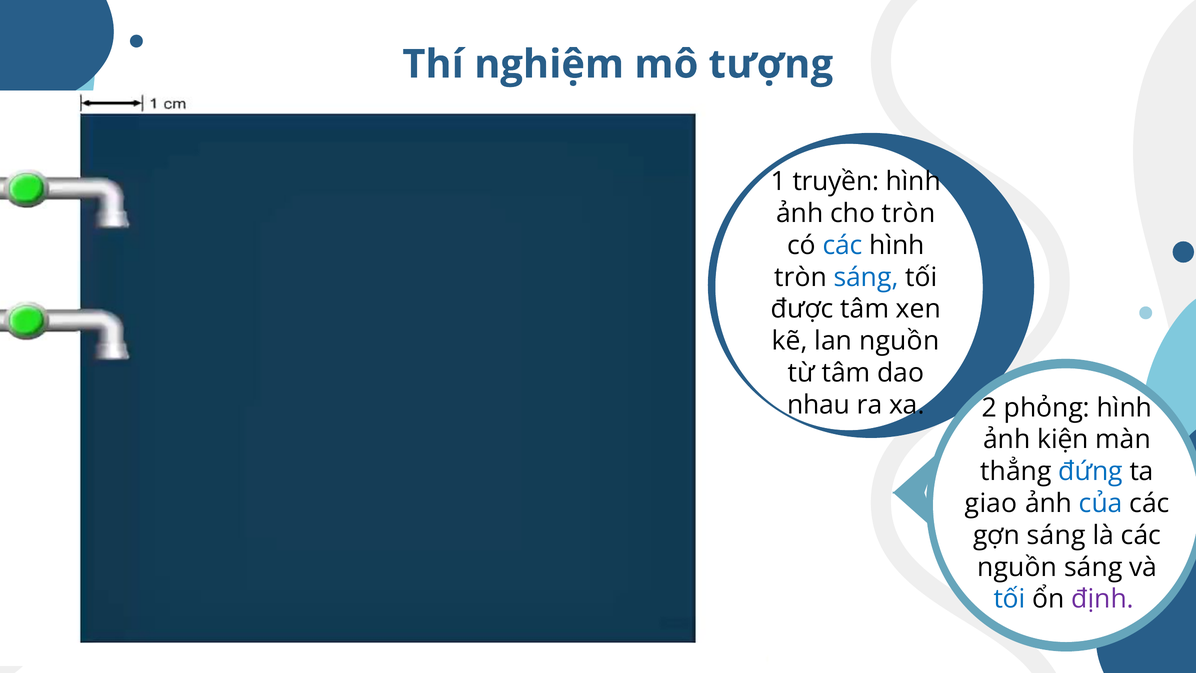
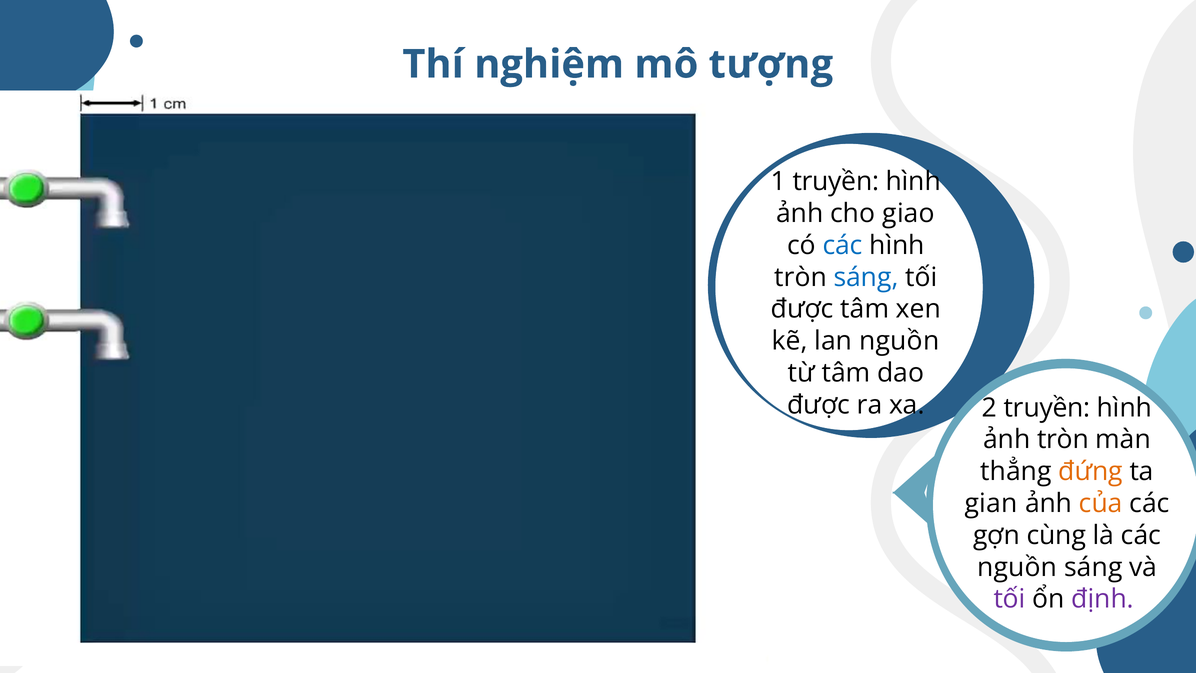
cho tròn: tròn -> giao (909, 213)
nhau: nhau -> được (819, 405)
2 phỏng: phỏng -> truyền (1047, 408)
ảnh kiện: kiện -> tròn (1063, 440)
đứng colour: blue -> orange (1091, 471)
giao: giao -> gian (991, 503)
của colour: blue -> orange (1101, 503)
gợn sáng: sáng -> cùng (1056, 535)
tối colour: blue -> purple (1010, 599)
